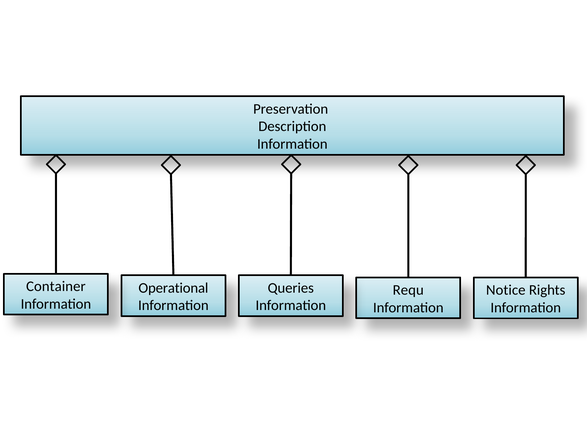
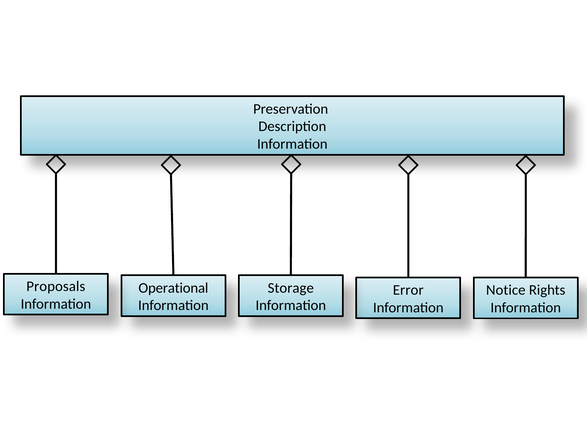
Container: Container -> Proposals (56, 287)
Queries: Queries -> Storage (291, 288)
Requ: Requ -> Error (408, 290)
